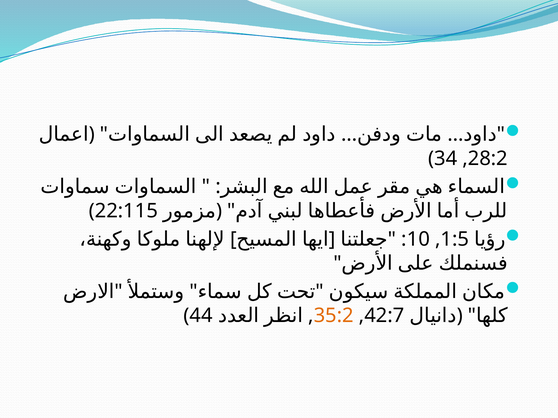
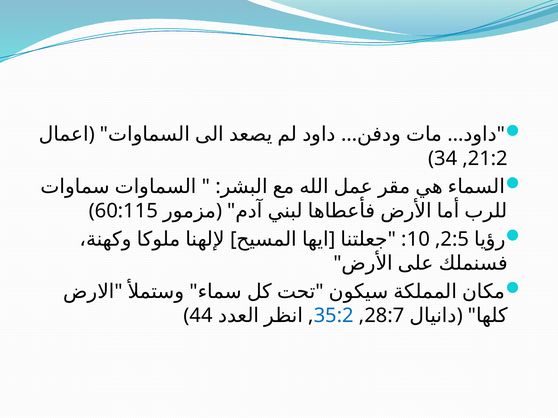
28:2: 28:2 -> 21:2 (488, 159)
22:115: 22:115 -> 60:115 (126, 211)
1:5: 1:5 -> 2:5 (455, 239)
35:2 colour: orange -> blue (334, 316)
42:7: 42:7 -> 28:7 (384, 316)
